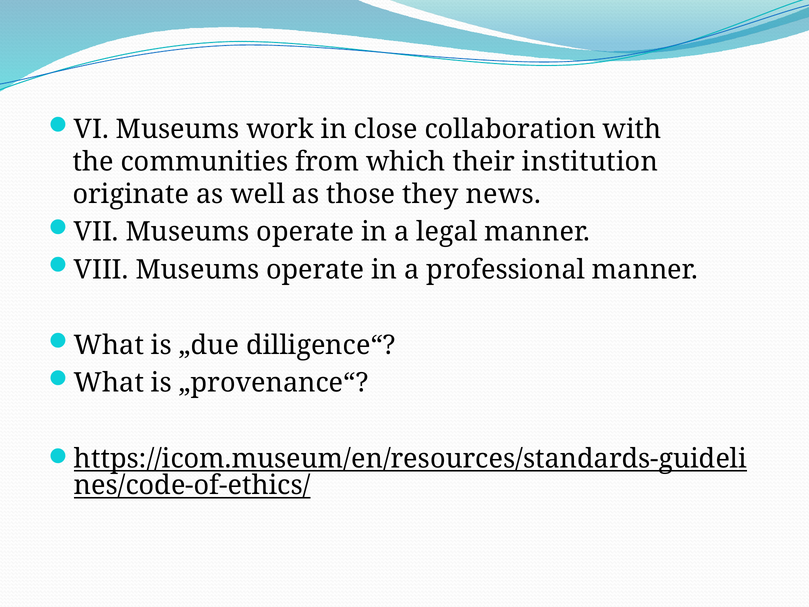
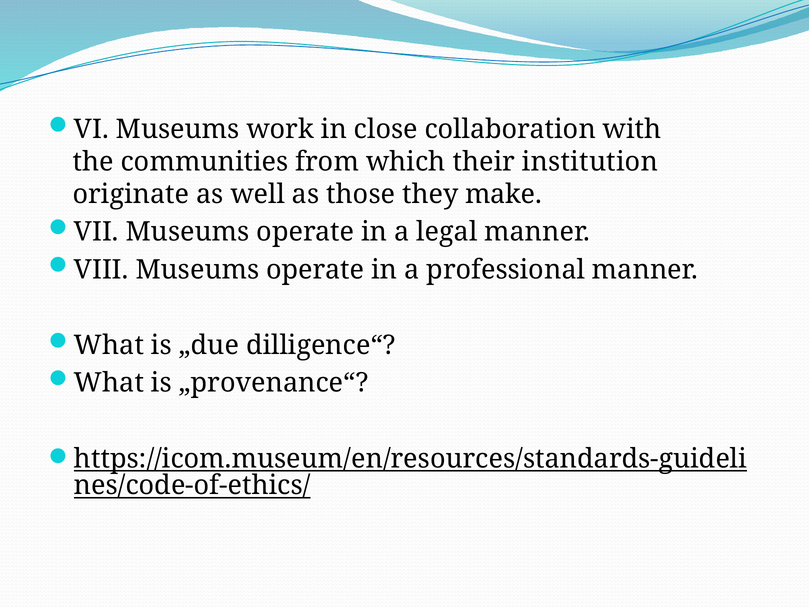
news: news -> make (504, 194)
